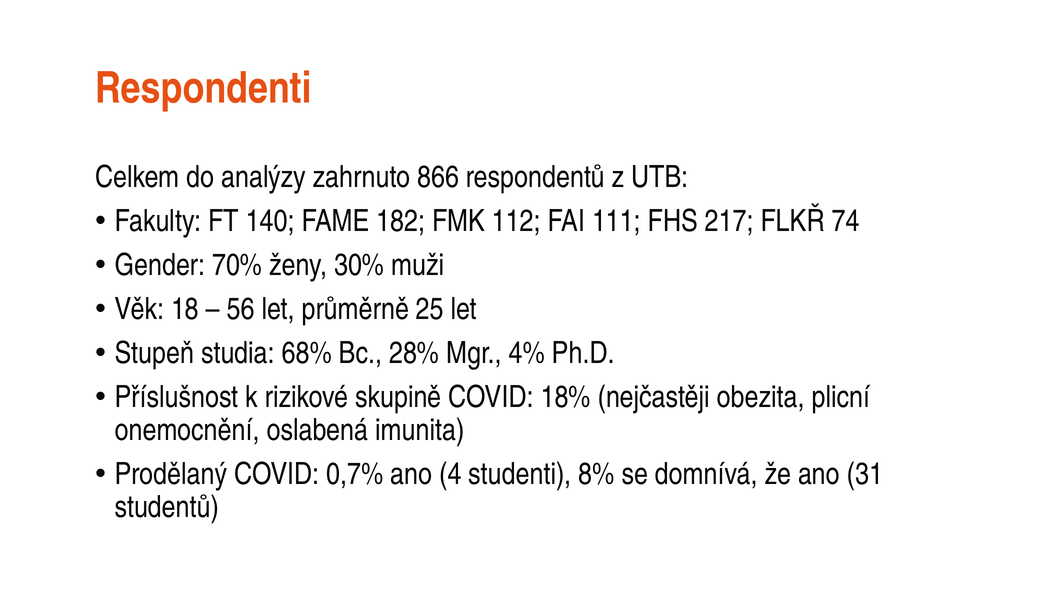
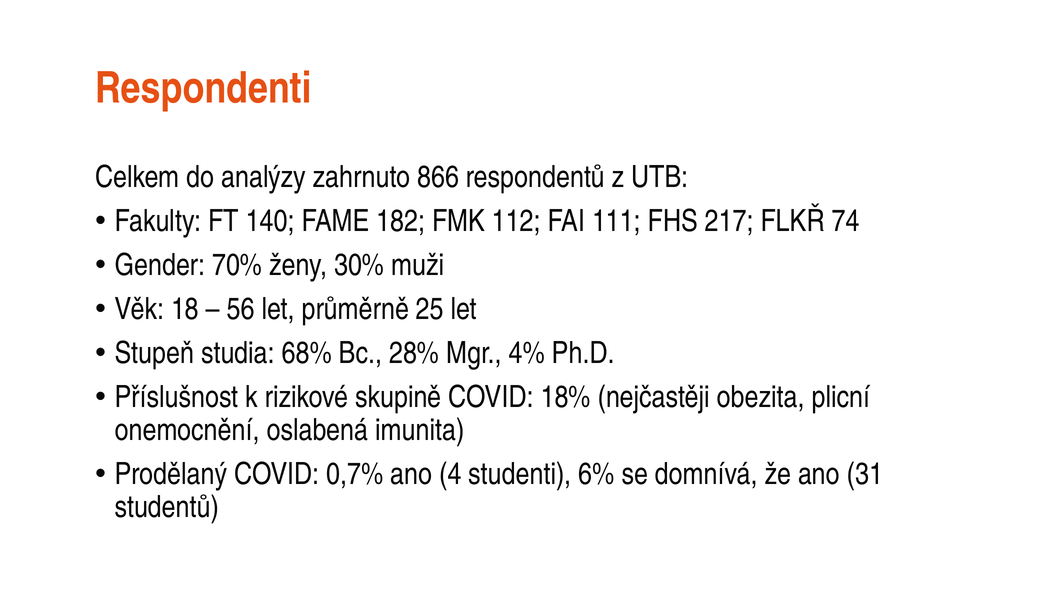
8%: 8% -> 6% (597, 474)
